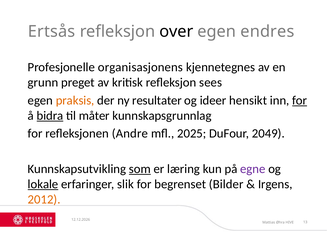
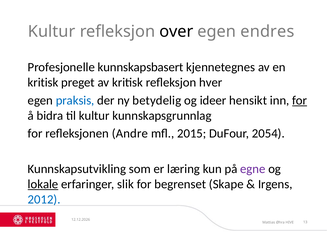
Ertsås: Ertsås -> Kultur (52, 31)
organisasjonens: organisasjonens -> kunnskapsbasert (141, 67)
grunn: grunn -> kritisk (43, 83)
sees: sees -> hver (211, 83)
praksis colour: orange -> blue (75, 100)
resultater: resultater -> betydelig (157, 100)
bidra underline: present -> none (50, 116)
til måter: måter -> kultur (94, 116)
2025: 2025 -> 2015 (192, 134)
2049: 2049 -> 2054 (268, 134)
som underline: present -> none (140, 169)
Bilder: Bilder -> Skape (226, 184)
2012 colour: orange -> blue (44, 200)
